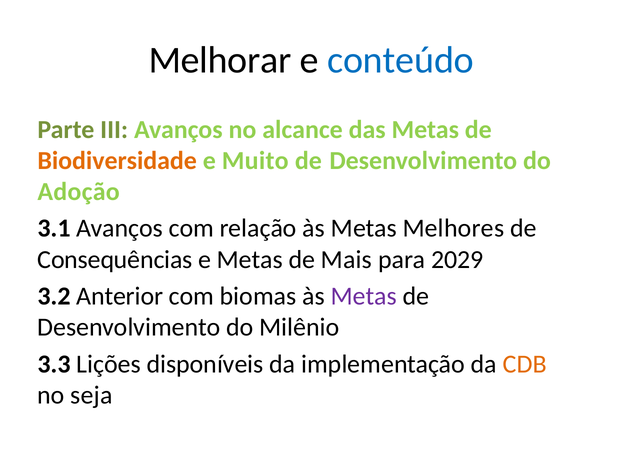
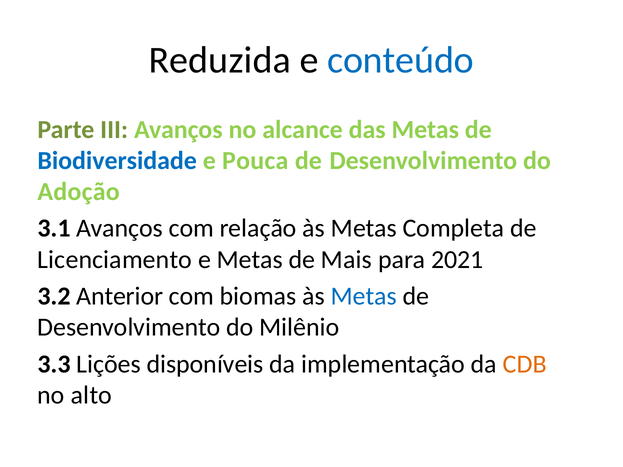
Melhorar: Melhorar -> Reduzida (220, 60)
Biodiversidade colour: orange -> blue (117, 161)
Muito: Muito -> Pouca (255, 161)
Melhores: Melhores -> Completa (453, 229)
Consequências: Consequências -> Licenciamento (115, 260)
2029: 2029 -> 2021 (457, 260)
Metas colour: purple -> blue (364, 296)
seja: seja -> alto (91, 395)
